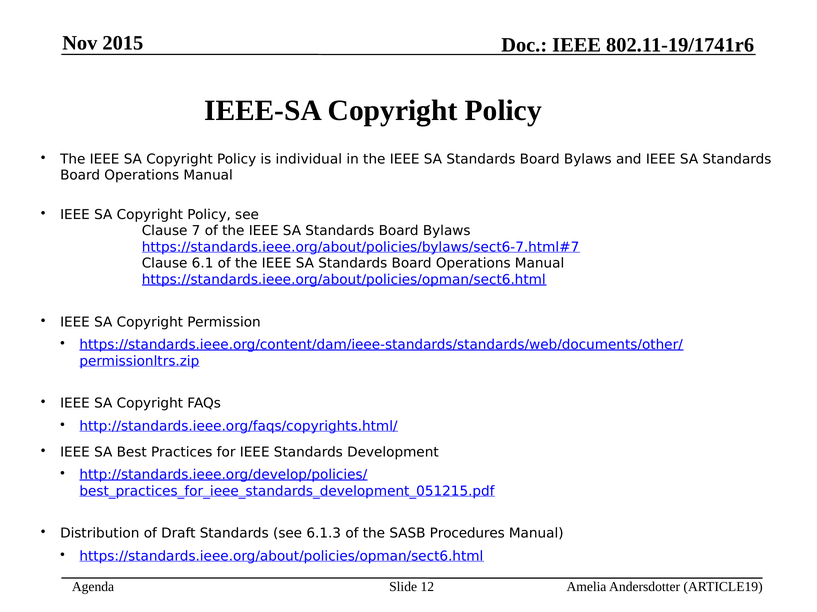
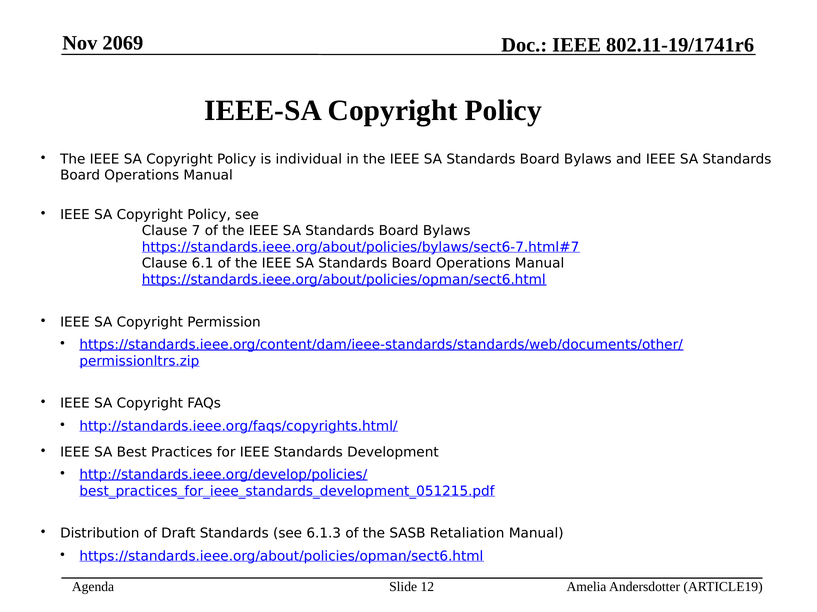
2015: 2015 -> 2069 (123, 43)
Procedures: Procedures -> Retaliation (467, 534)
